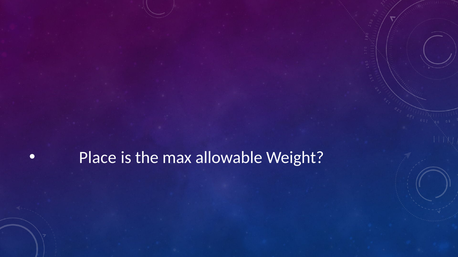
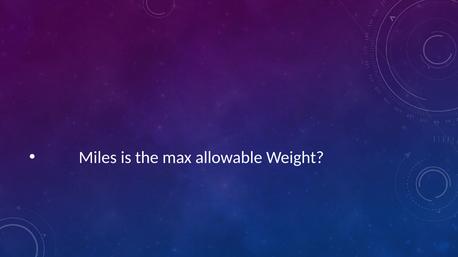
Place: Place -> Miles (98, 158)
